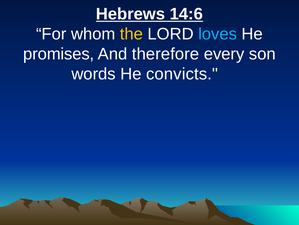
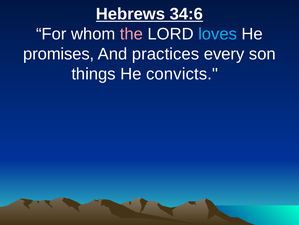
14:6: 14:6 -> 34:6 (186, 14)
the colour: yellow -> pink (131, 34)
therefore: therefore -> practices (166, 54)
words: words -> things (94, 74)
